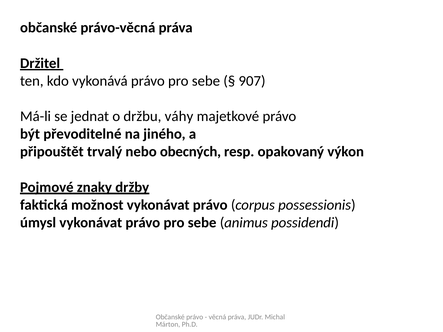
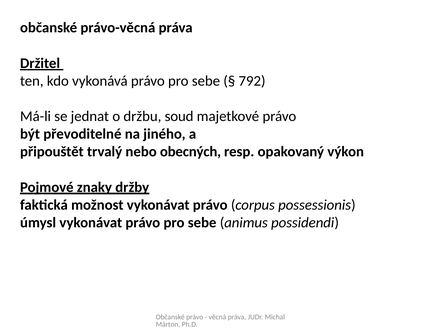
907: 907 -> 792 (252, 81)
váhy: váhy -> soud (179, 116)
